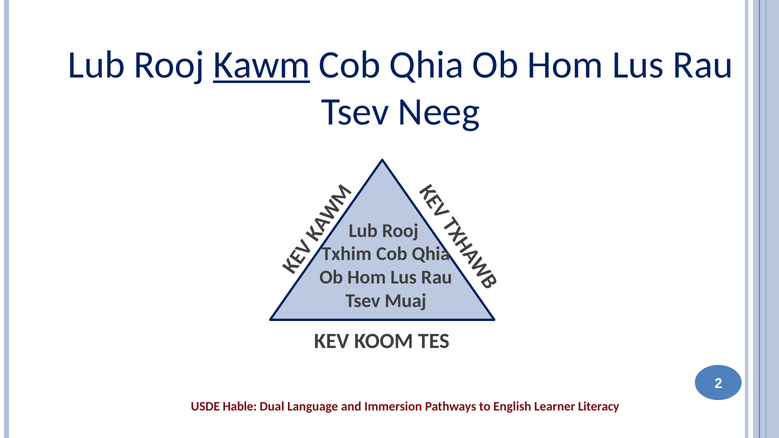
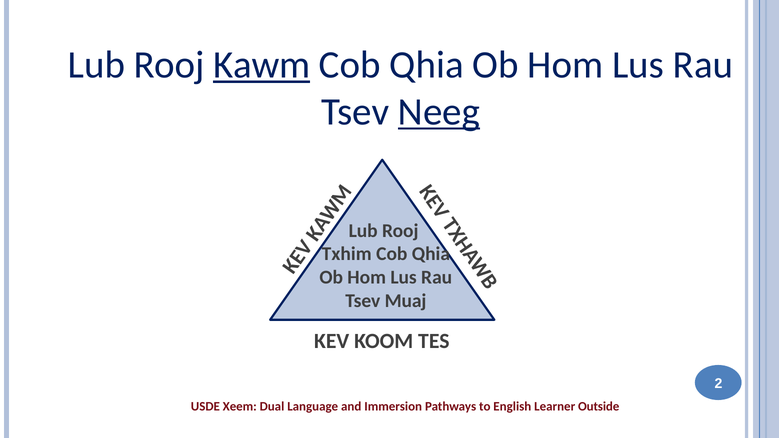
Neeg underline: none -> present (439, 112)
Hable: Hable -> Xeem (240, 407)
Literacy: Literacy -> Outside (599, 407)
